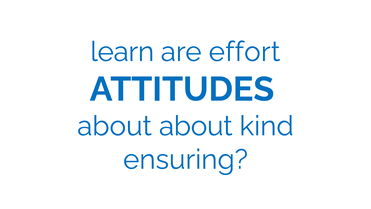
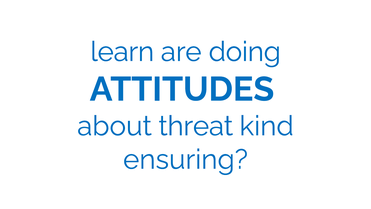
effort: effort -> doing (245, 52)
about about: about -> threat (196, 126)
